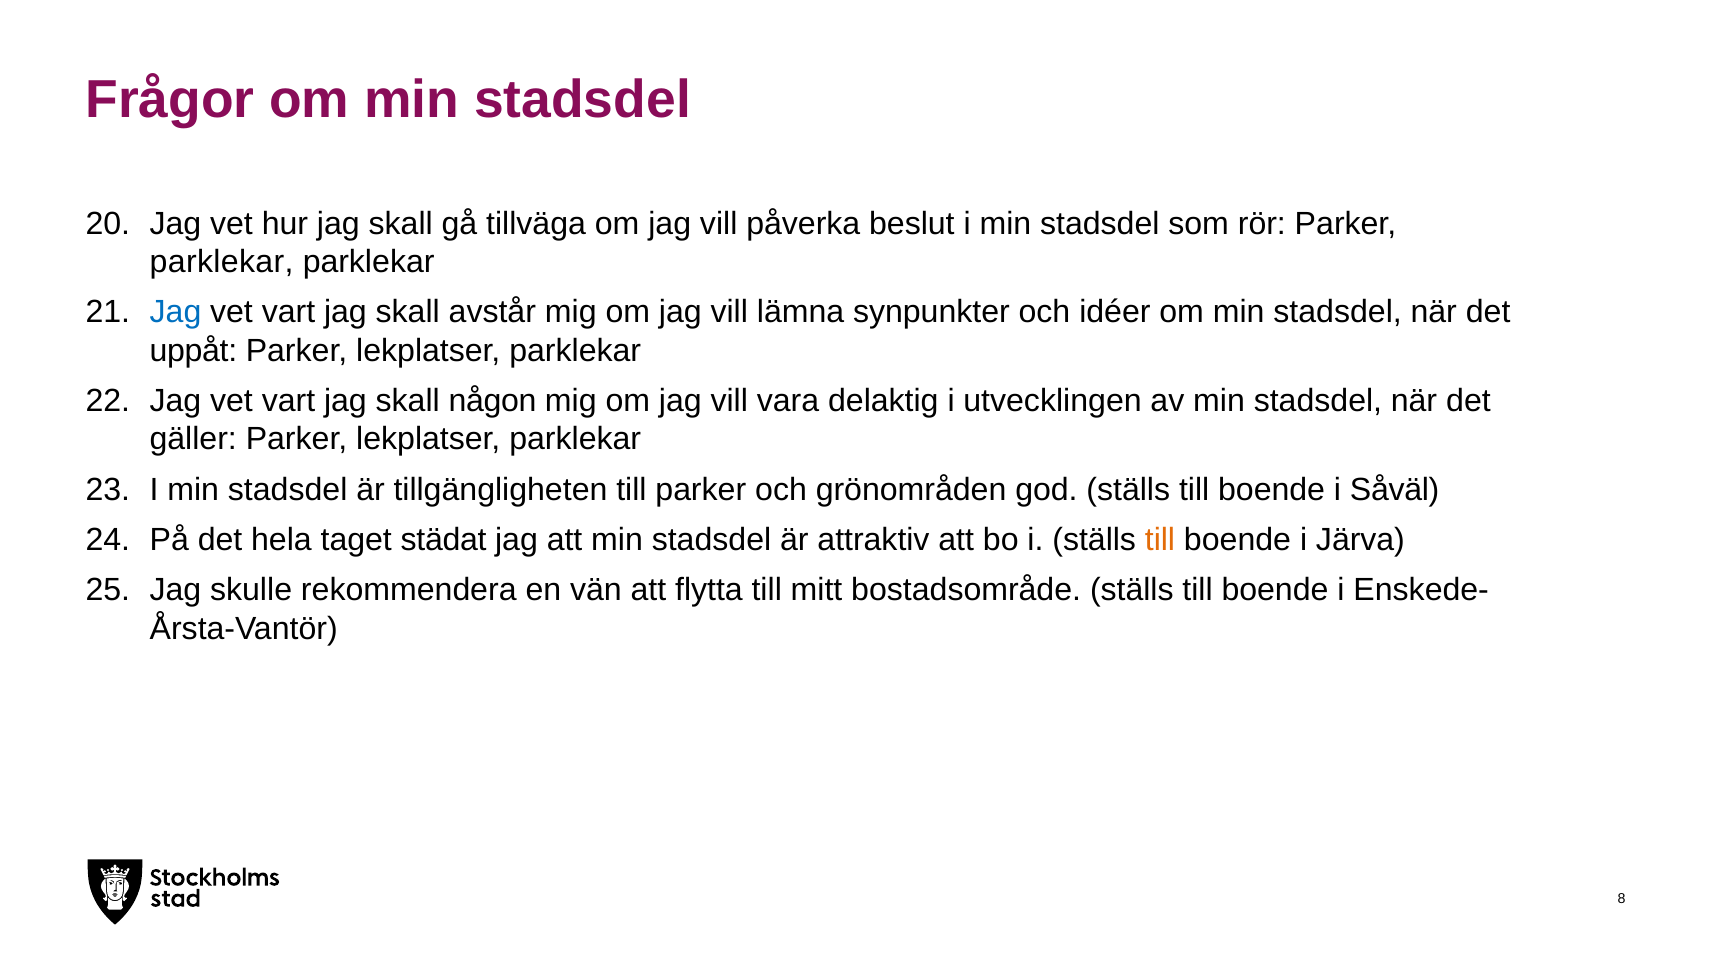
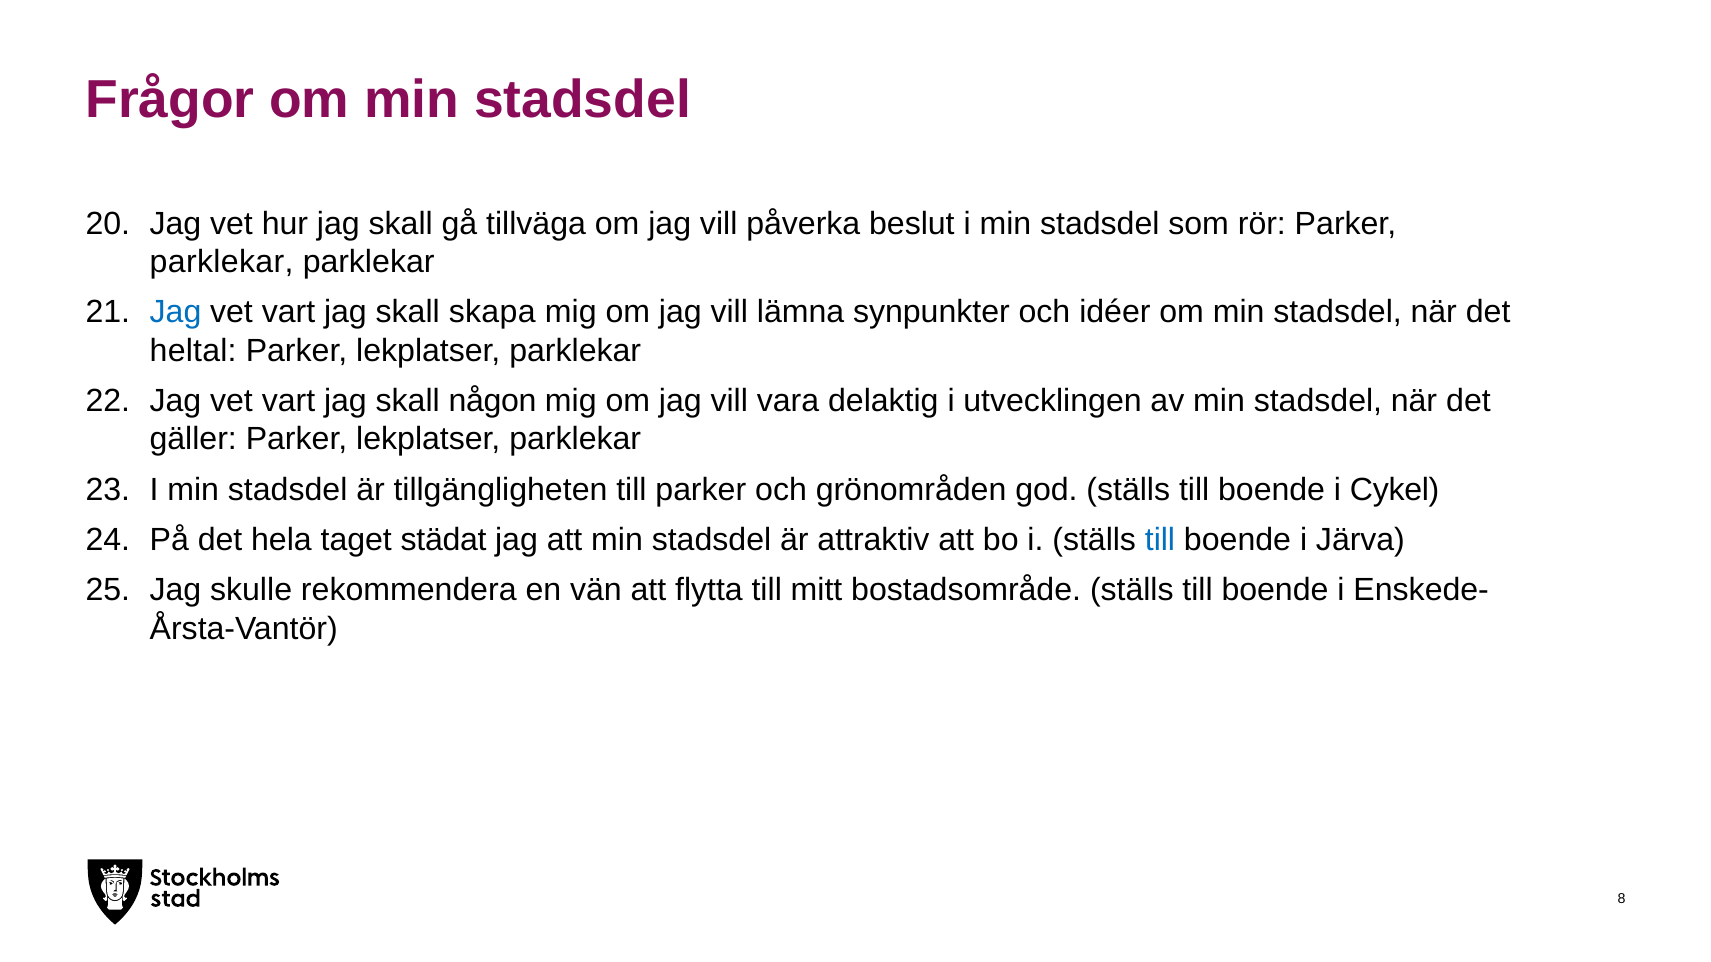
avstår: avstår -> skapa (492, 312)
uppåt: uppåt -> heltal (193, 351)
Såväl: Såväl -> Cykel (1395, 490)
till colour: orange -> blue (1160, 540)
